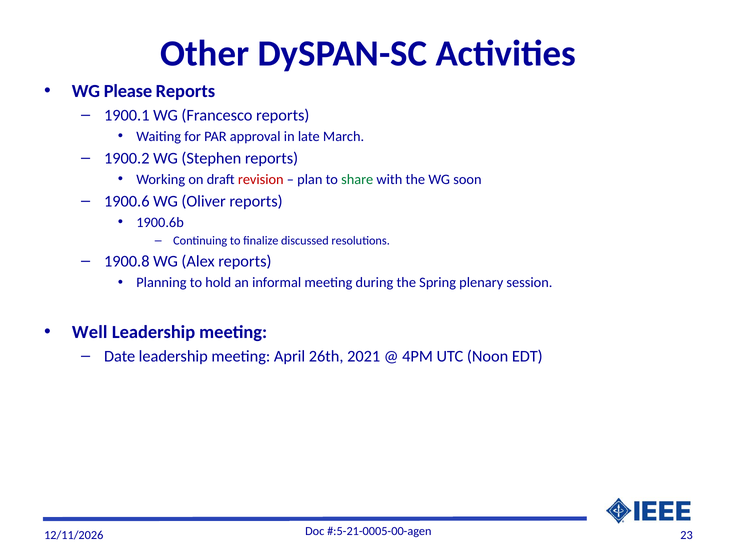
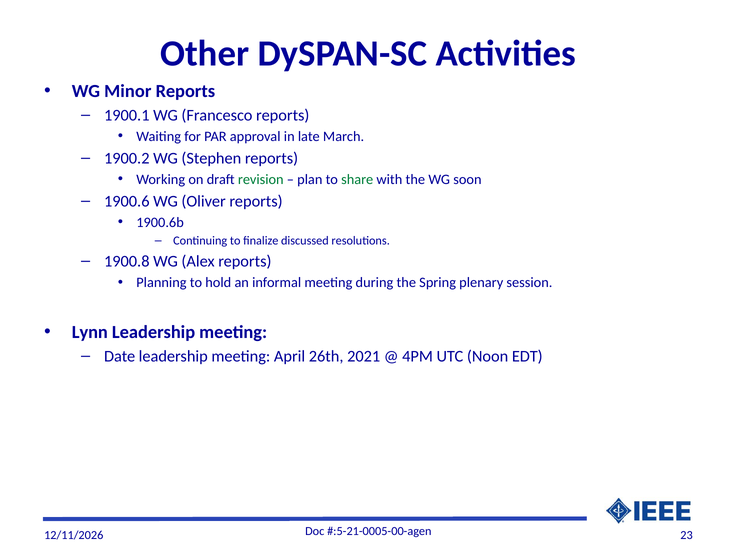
Please: Please -> Minor (128, 91)
revision colour: red -> green (261, 179)
Well: Well -> Lynn (90, 332)
